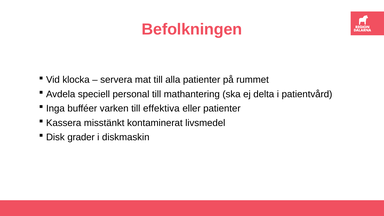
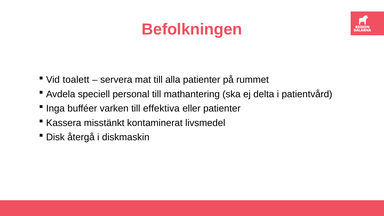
klocka: klocka -> toalett (76, 80)
grader: grader -> återgå (81, 137)
